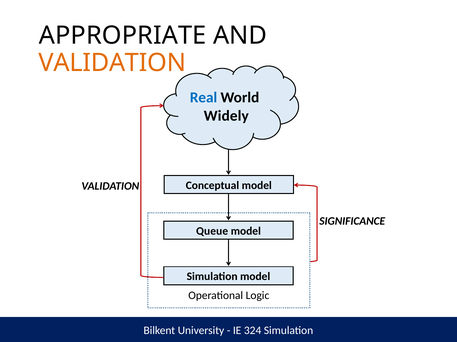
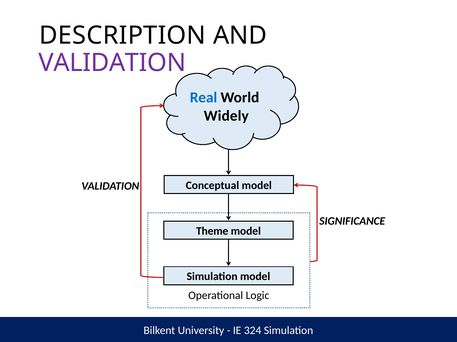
APPROPRIATE: APPROPRIATE -> DESCRIPTION (123, 36)
VALIDATION colour: orange -> purple (112, 63)
Queue: Queue -> Theme (212, 231)
